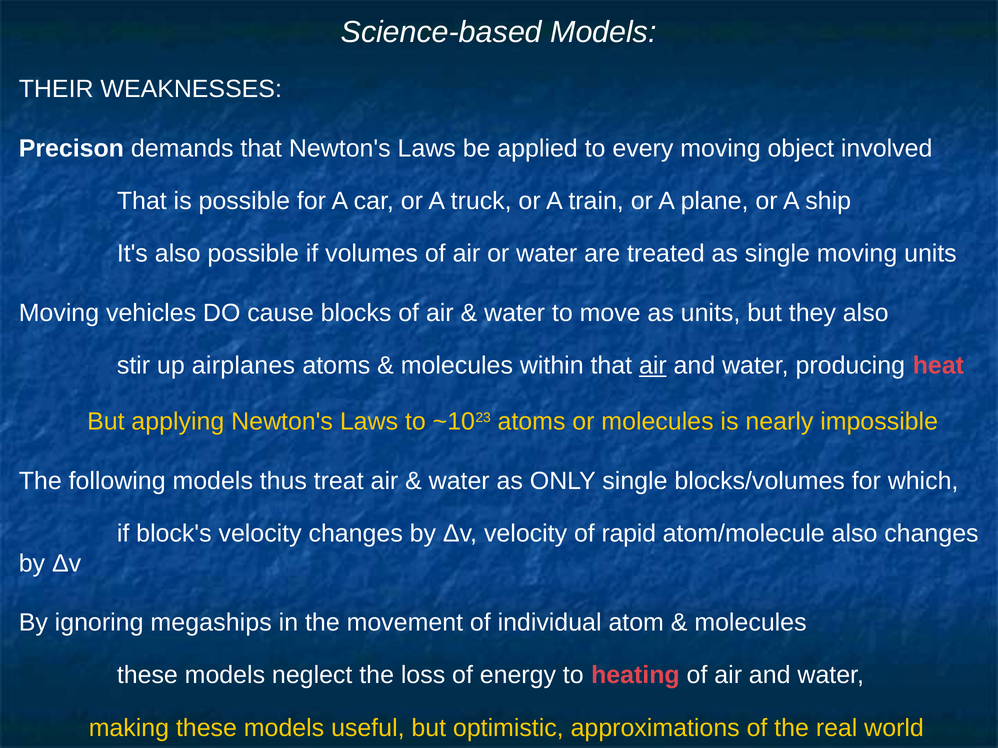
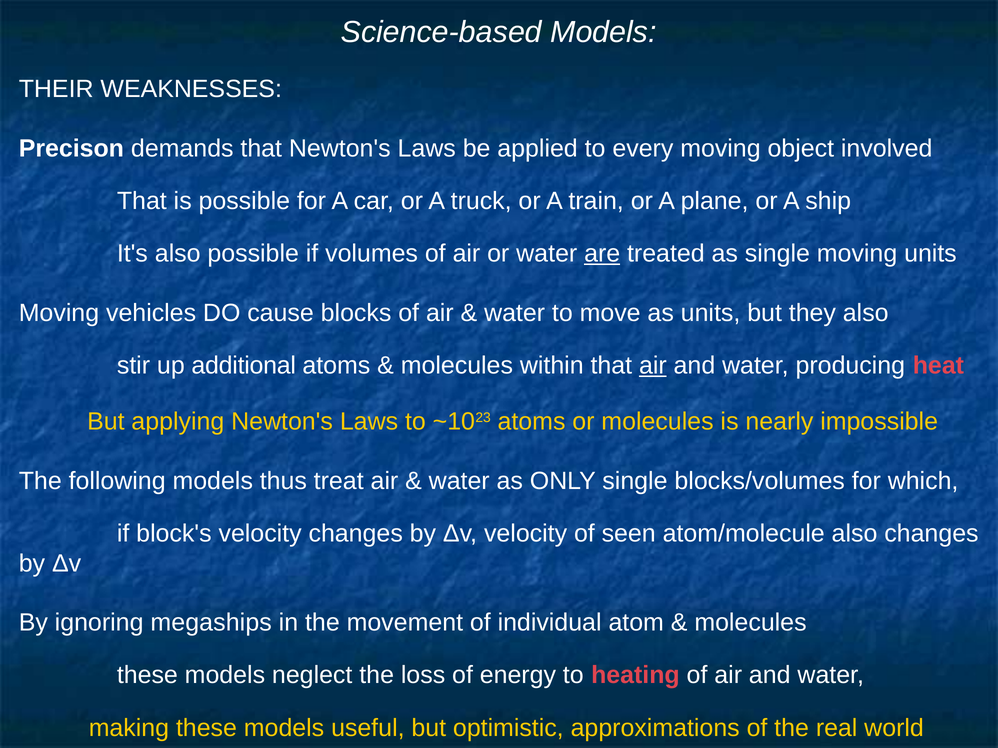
are underline: none -> present (602, 254)
airplanes: airplanes -> additional (244, 366)
rapid: rapid -> seen (629, 534)
